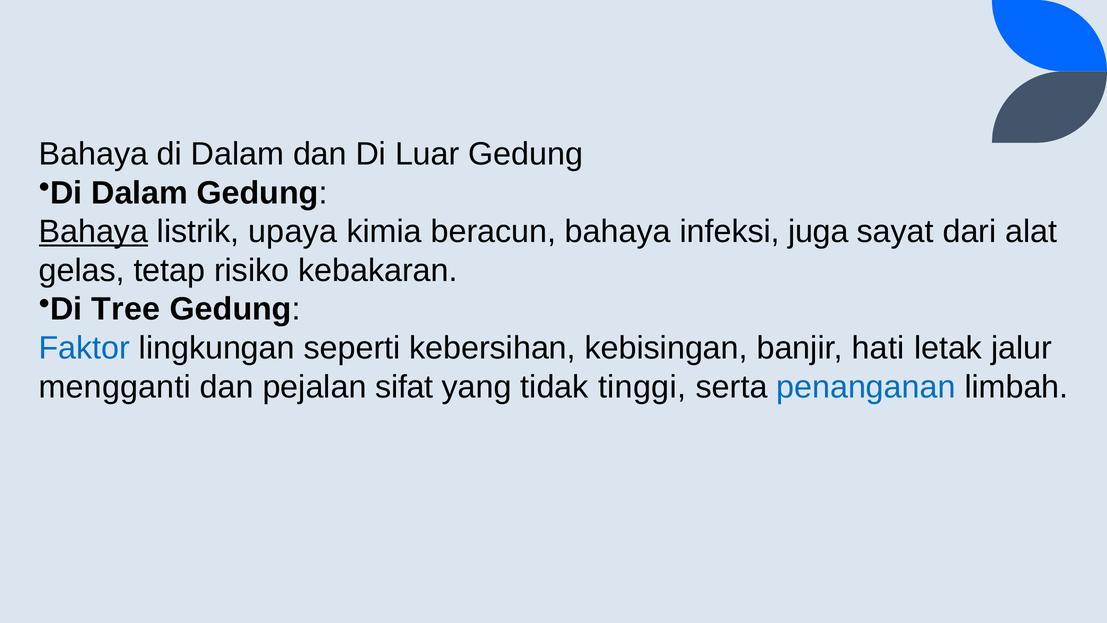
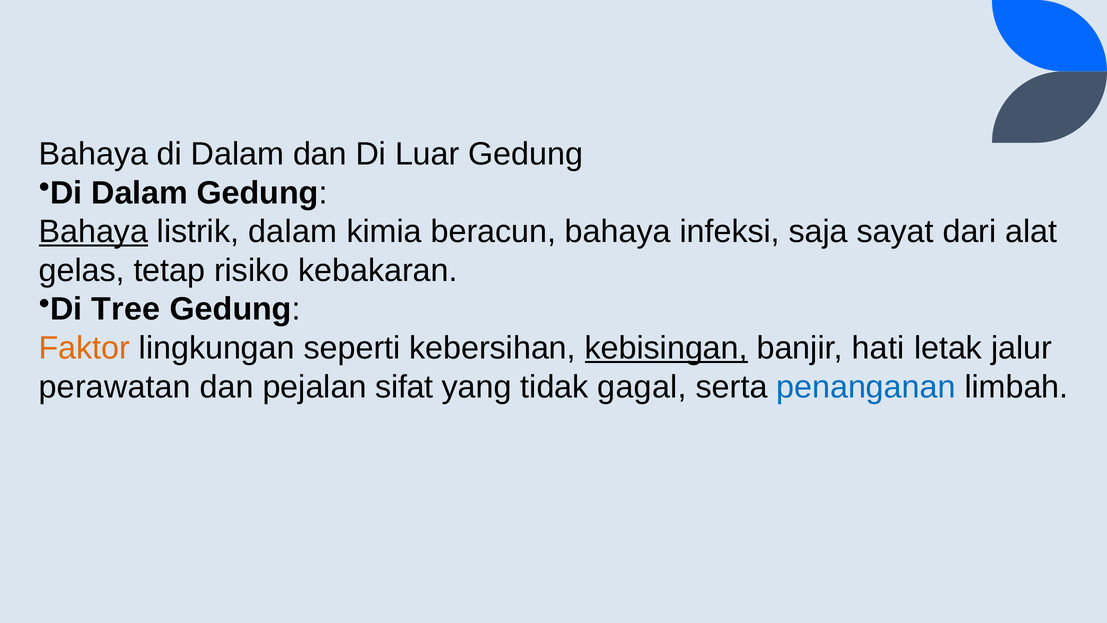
listrik upaya: upaya -> dalam (293, 232)
juga: juga -> saja (818, 232)
Faktor colour: blue -> orange (84, 348)
kebisingan underline: none -> present (666, 348)
mengganti: mengganti -> perawatan (115, 387)
tinggi: tinggi -> gagal (642, 387)
